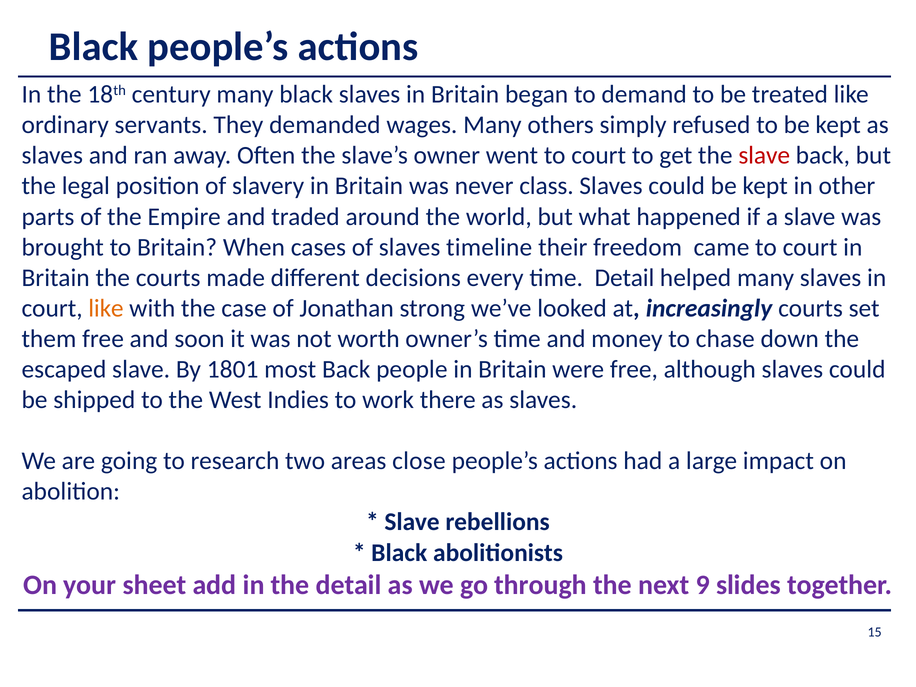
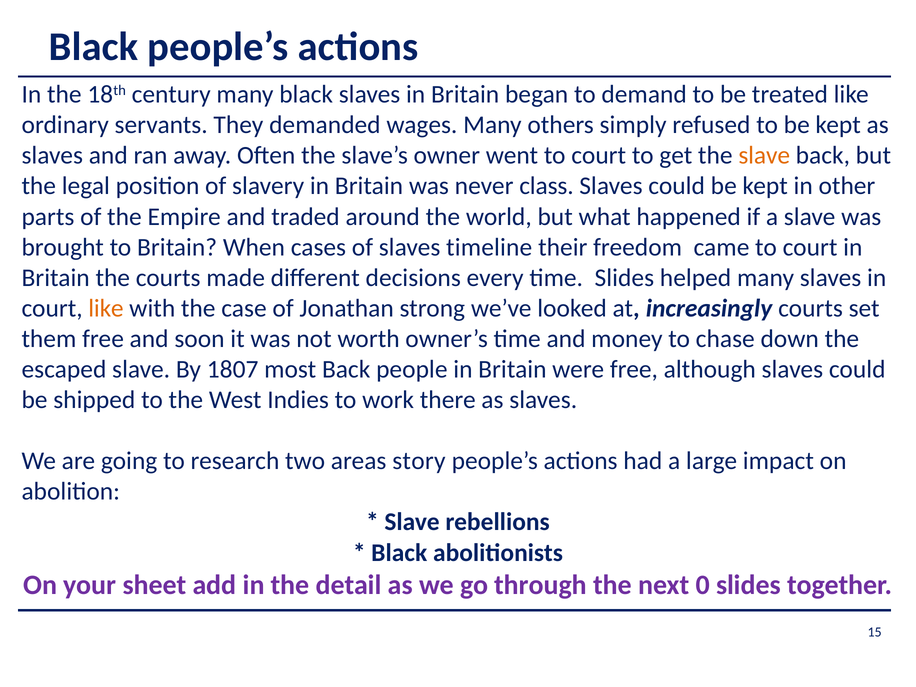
slave colour: red -> orange (764, 156)
time Detail: Detail -> Slides (624, 278)
1801: 1801 -> 1807 (233, 369)
close: close -> story (419, 461)
9: 9 -> 0 (703, 585)
